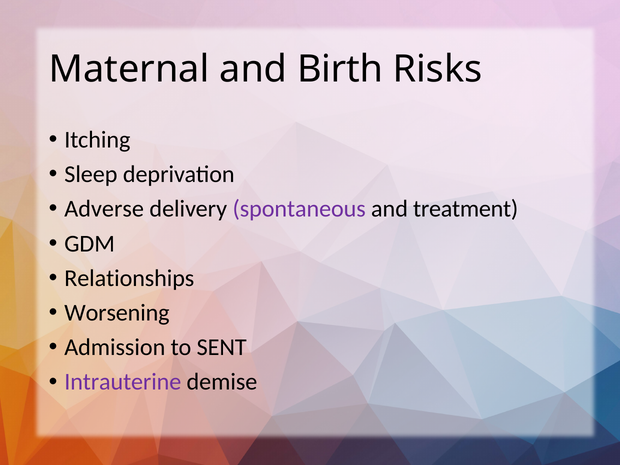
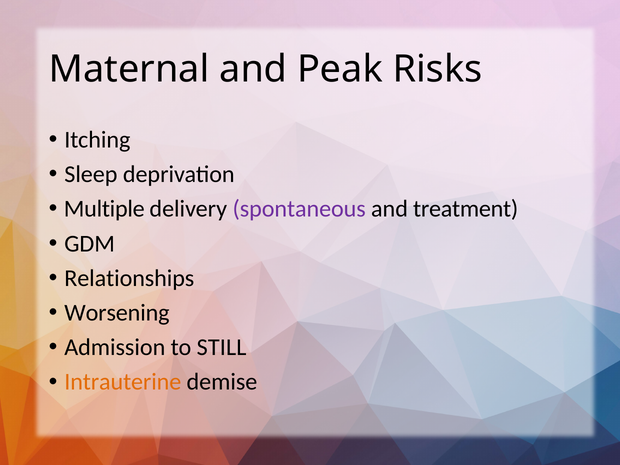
Birth: Birth -> Peak (340, 69)
Adverse: Adverse -> Multiple (104, 209)
SENT: SENT -> STILL (222, 347)
Intrauterine colour: purple -> orange (123, 382)
